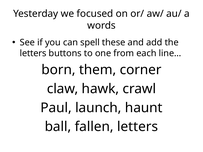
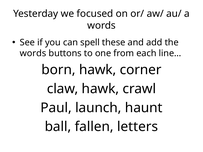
letters: letters -> words (33, 53)
born them: them -> hawk (98, 70)
